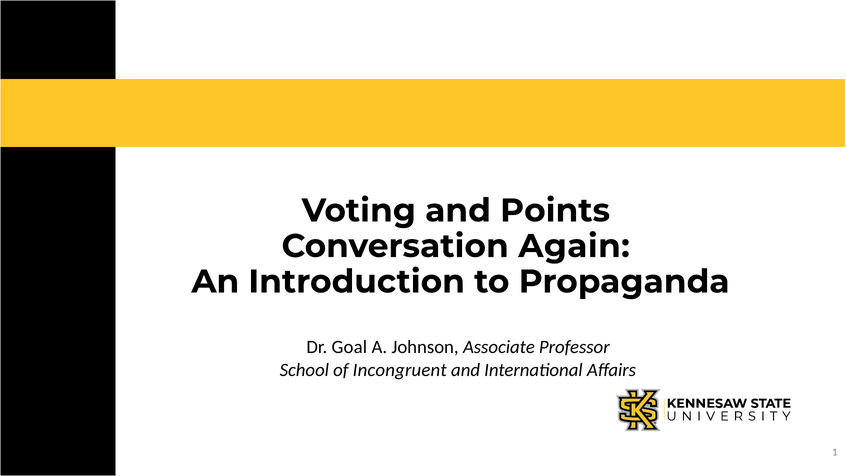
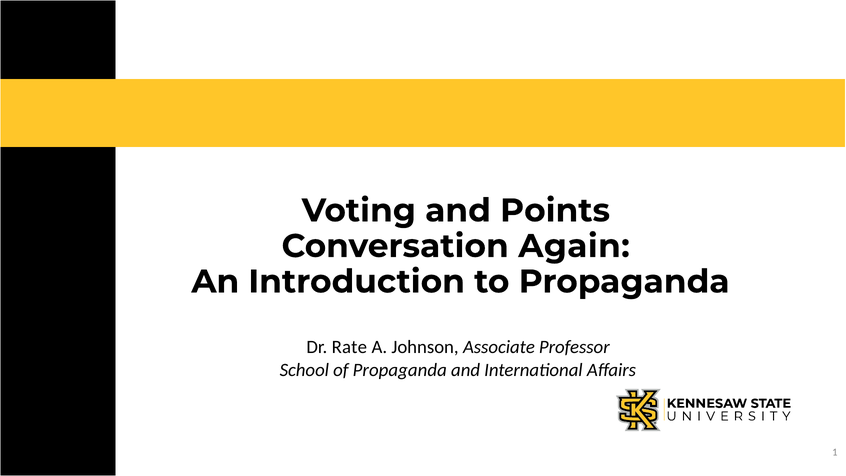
Goal: Goal -> Rate (349, 347)
of Incongruent: Incongruent -> Propaganda (400, 370)
